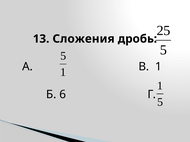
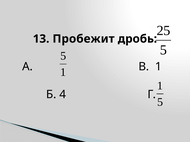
Сложения: Сложения -> Пробежит (84, 39)
6: 6 -> 4 (63, 95)
